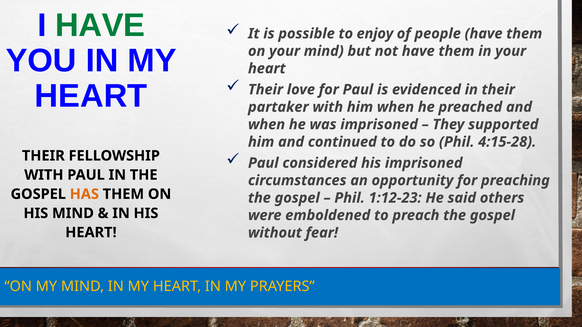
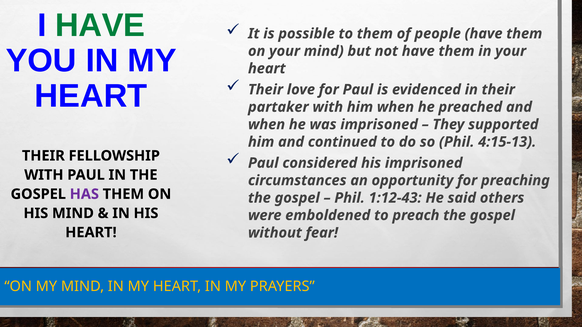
to enjoy: enjoy -> them (375, 34)
4:15-28: 4:15-28 -> 4:15-13 (507, 142)
HAS colour: orange -> purple (84, 194)
1:12-23: 1:12-23 -> 1:12-43 (395, 198)
